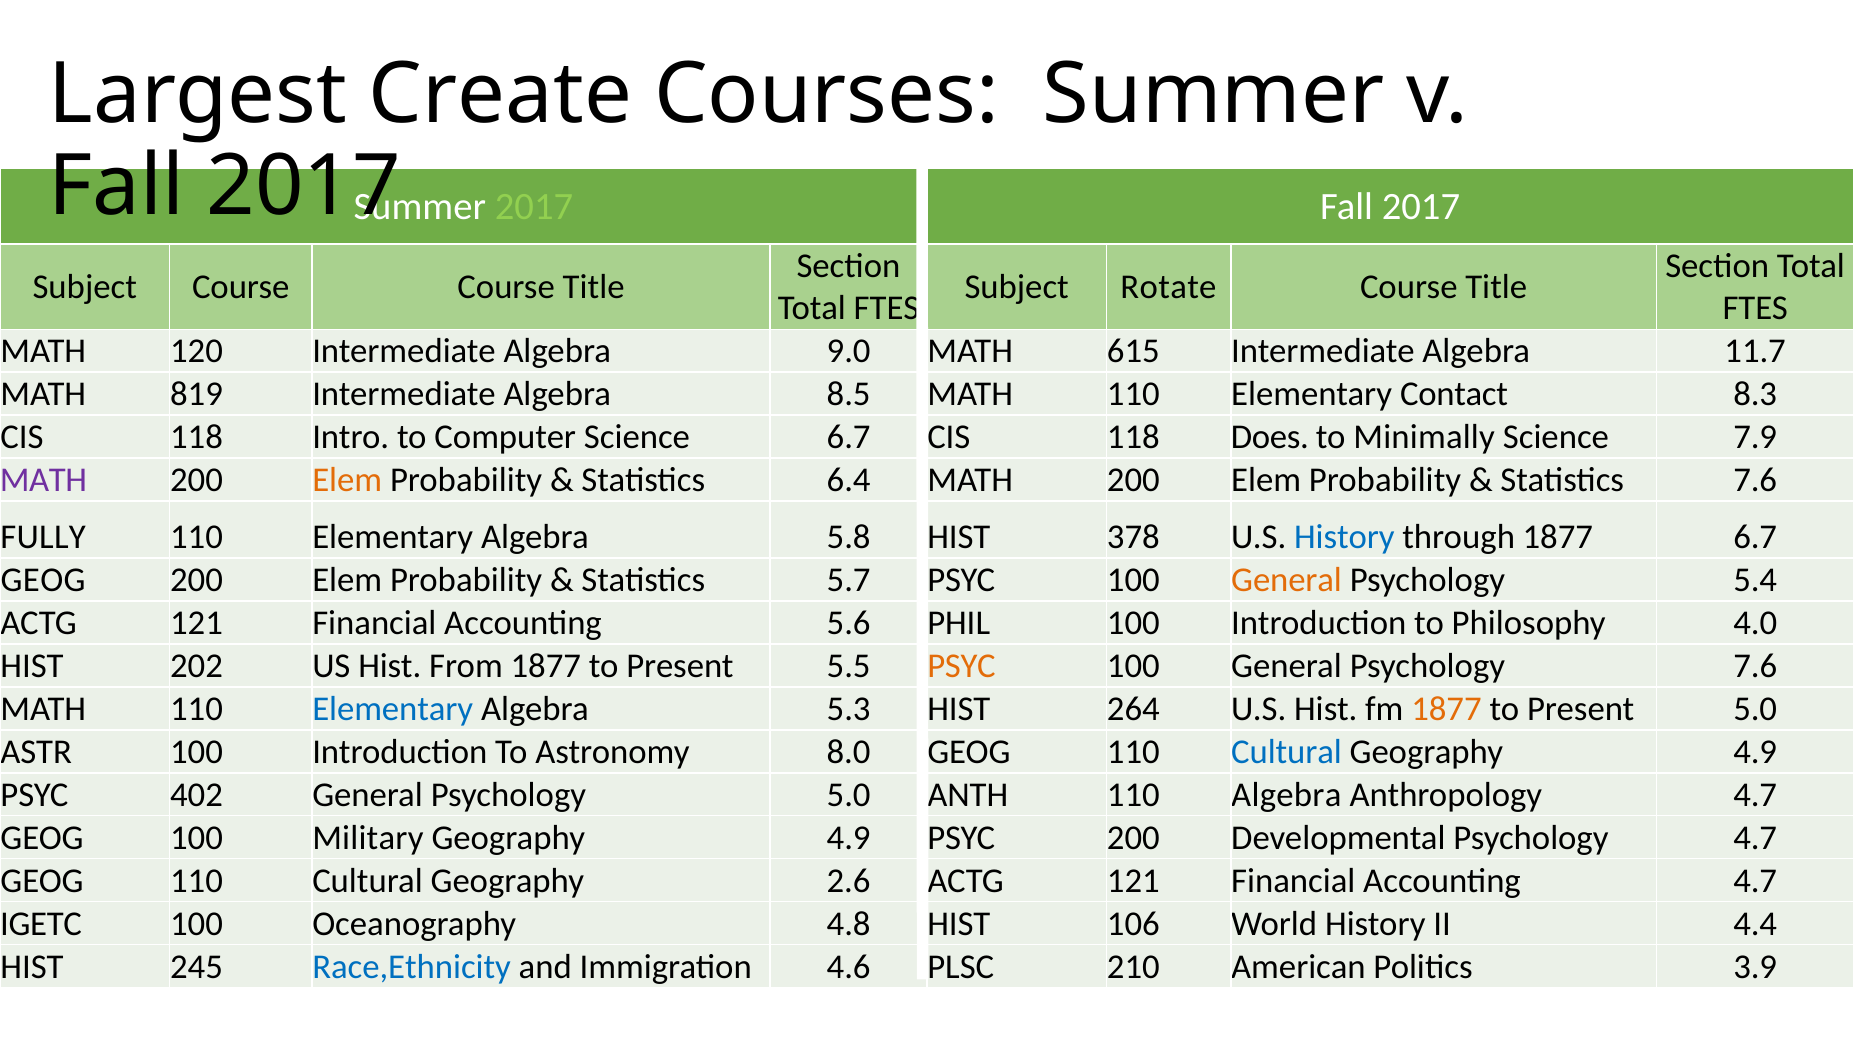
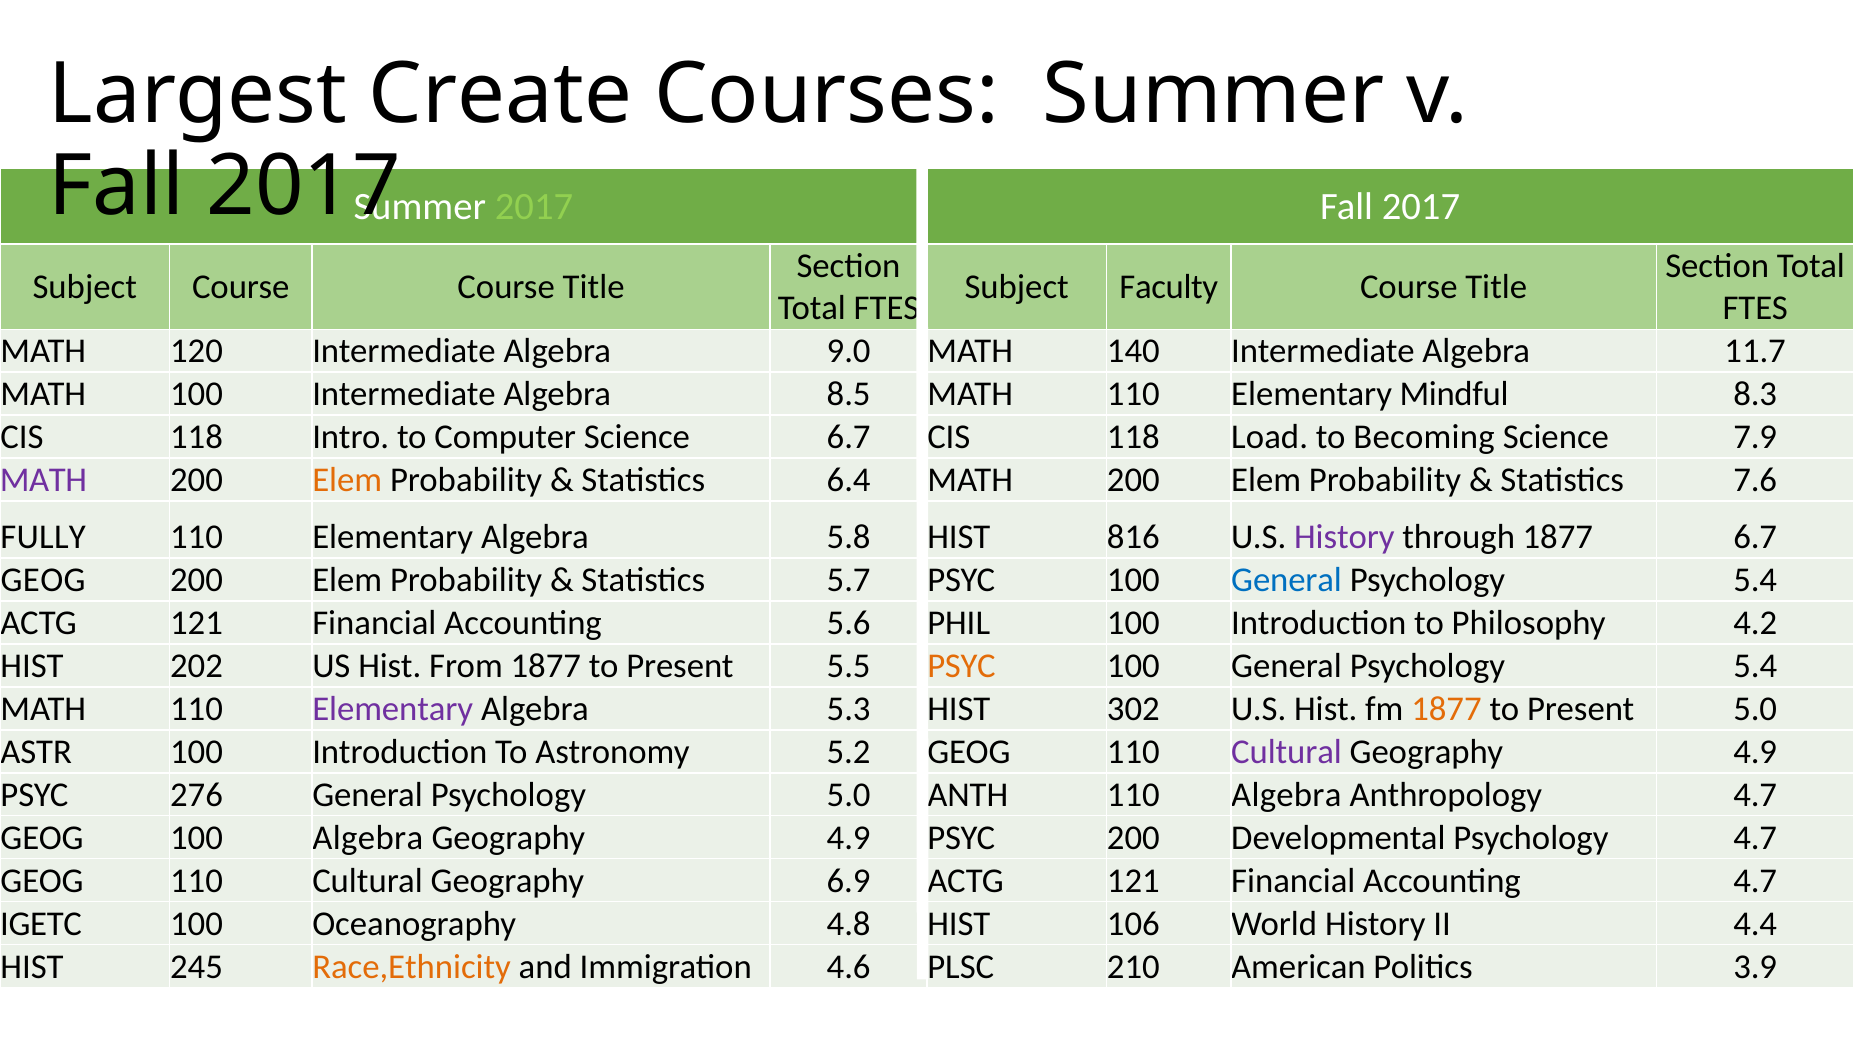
Rotate: Rotate -> Faculty (1169, 287)
615: 615 -> 140 (1133, 351)
MATH 819: 819 -> 100 (197, 394)
Contact: Contact -> Mindful (1454, 394)
Does: Does -> Load (1270, 437)
Minimally: Minimally -> Becoming (1424, 437)
378: 378 -> 816 (1133, 537)
History colour: blue -> purple (1344, 537)
General colour: orange -> blue (1287, 580)
4.0: 4.0 -> 4.2 (1755, 623)
7.6: 7.6 -> 5.4 (1755, 666)
Elementary colour: blue -> purple (393, 709)
264: 264 -> 302 (1133, 709)
8.0: 8.0 -> 5.2 (849, 752)
Cultural colour: blue -> purple (1287, 752)
402: 402 -> 276 (197, 795)
100 Military: Military -> Algebra (368, 838)
2.6: 2.6 -> 6.9 (849, 881)
Race,Ethnicity colour: blue -> orange (412, 967)
